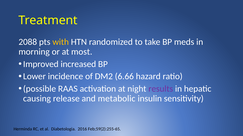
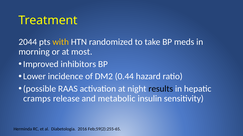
2088: 2088 -> 2044 (28, 42)
increased: increased -> inhibitors (78, 64)
6.66: 6.66 -> 0.44 (124, 77)
results colour: purple -> black (161, 89)
causing: causing -> cramps (37, 99)
